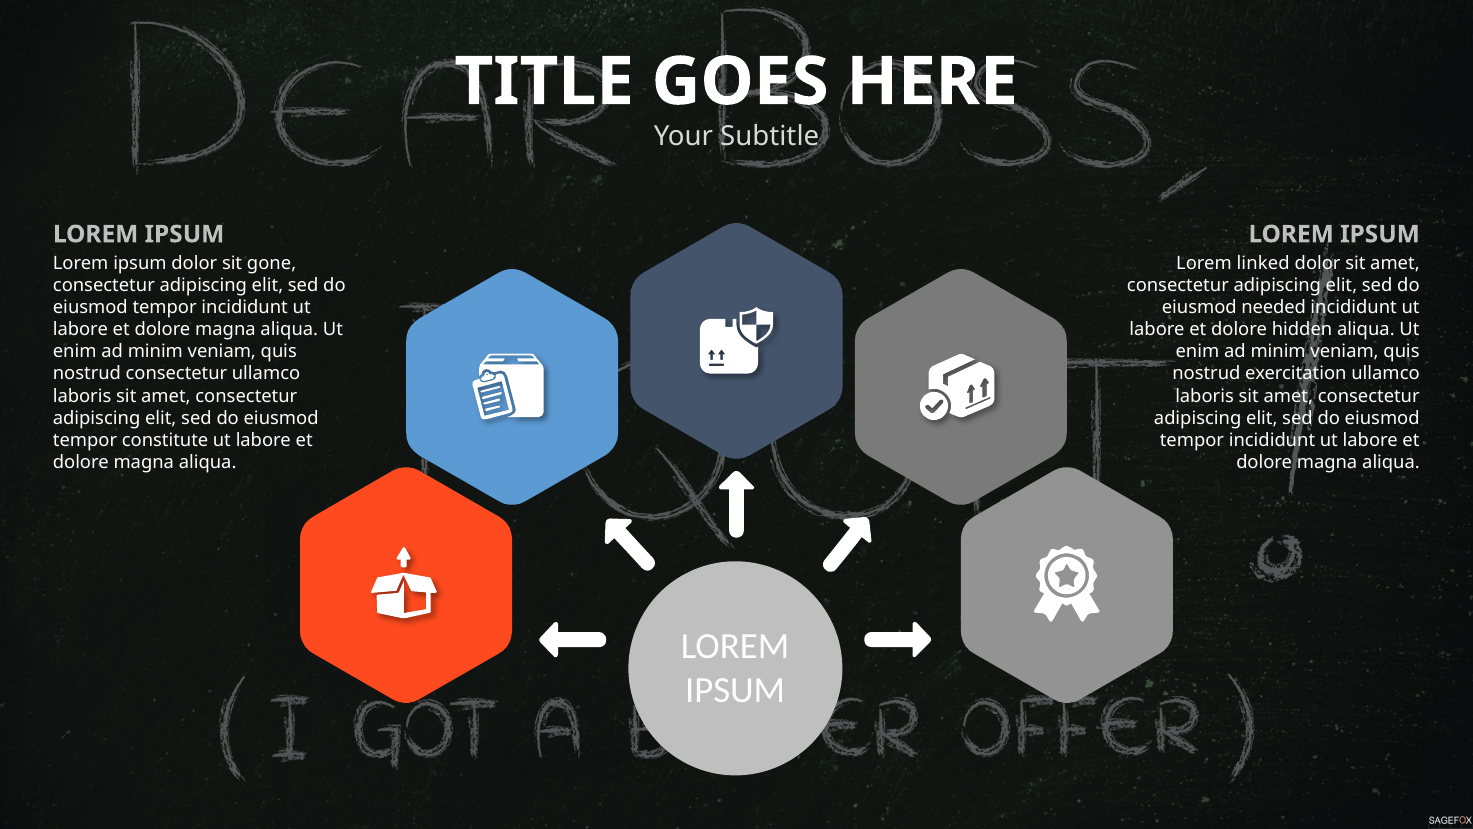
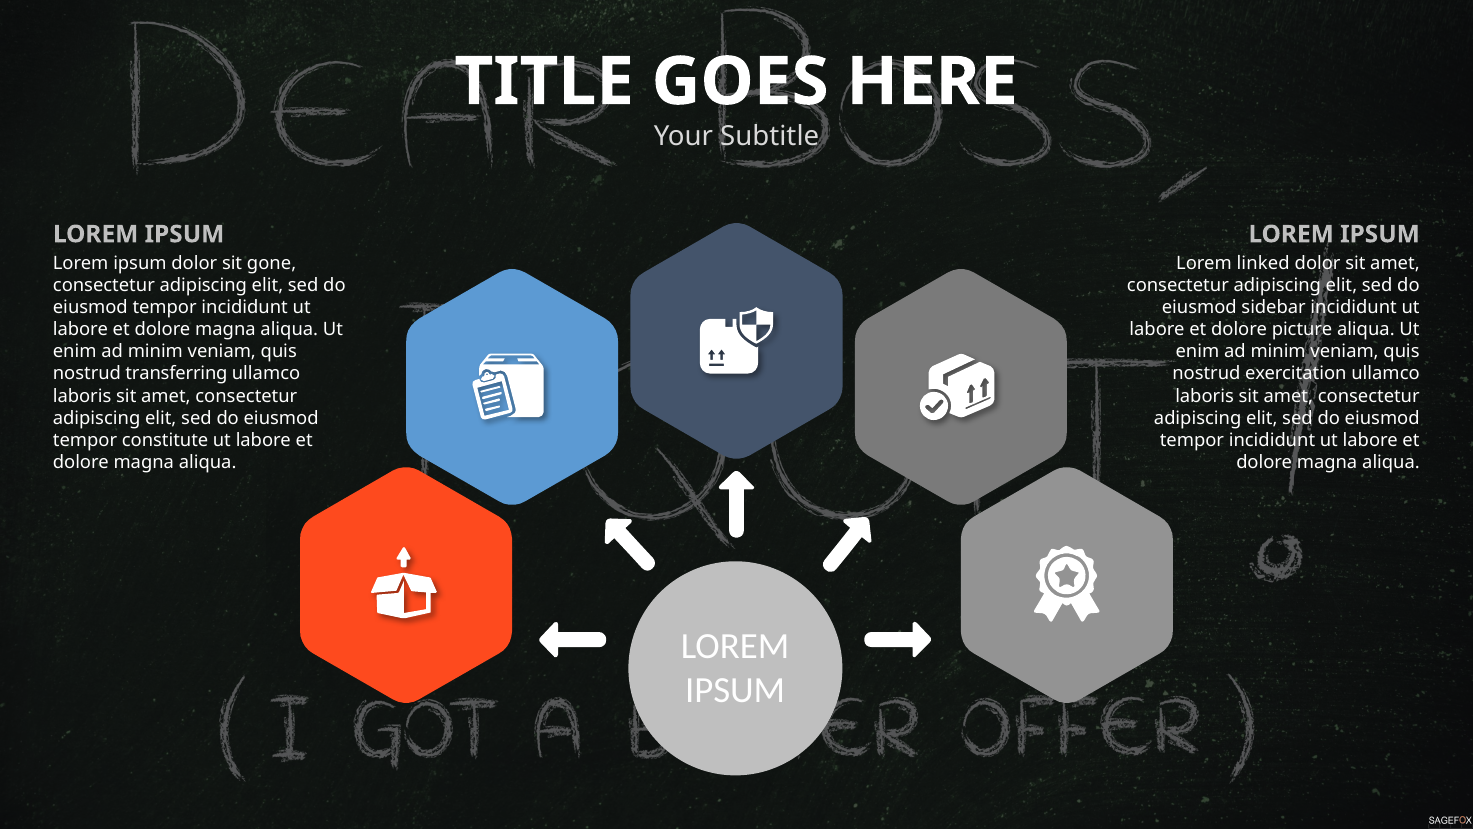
needed: needed -> sidebar (1274, 307)
hidden: hidden -> picture (1302, 329)
nostrud consectetur: consectetur -> transferring (177, 374)
